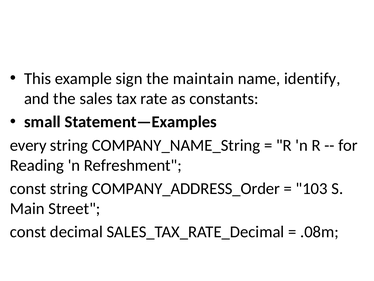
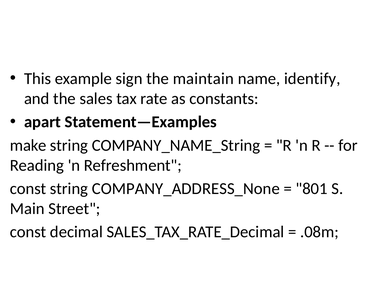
small: small -> apart (42, 122)
every: every -> make (28, 145)
COMPANY_ADDRESS_Order: COMPANY_ADDRESS_Order -> COMPANY_ADDRESS_None (186, 188)
103: 103 -> 801 (312, 188)
